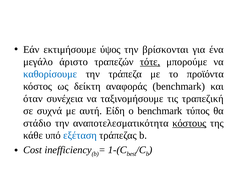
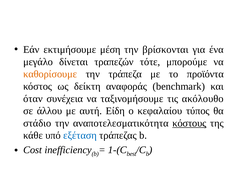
ύψος: ύψος -> μέση (110, 50)
άριστο: άριστο -> δίνεται (74, 62)
τότε underline: present -> none (150, 62)
καθορίσουμε colour: blue -> orange (50, 74)
τραπεζική: τραπεζική -> ακόλουθο (203, 99)
συχνά: συχνά -> άλλου (49, 111)
ο benchmark: benchmark -> κεφαλαίου (160, 111)
